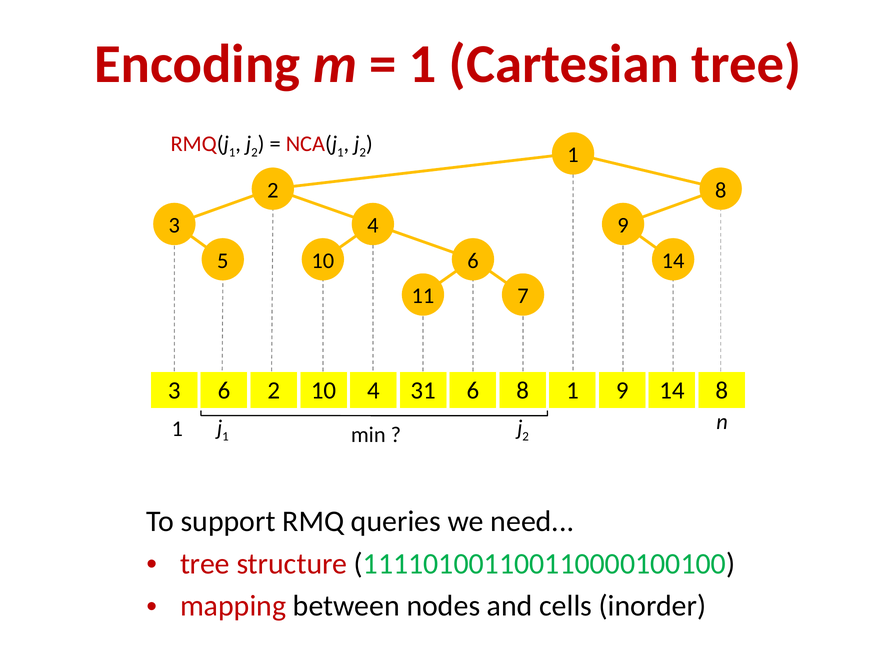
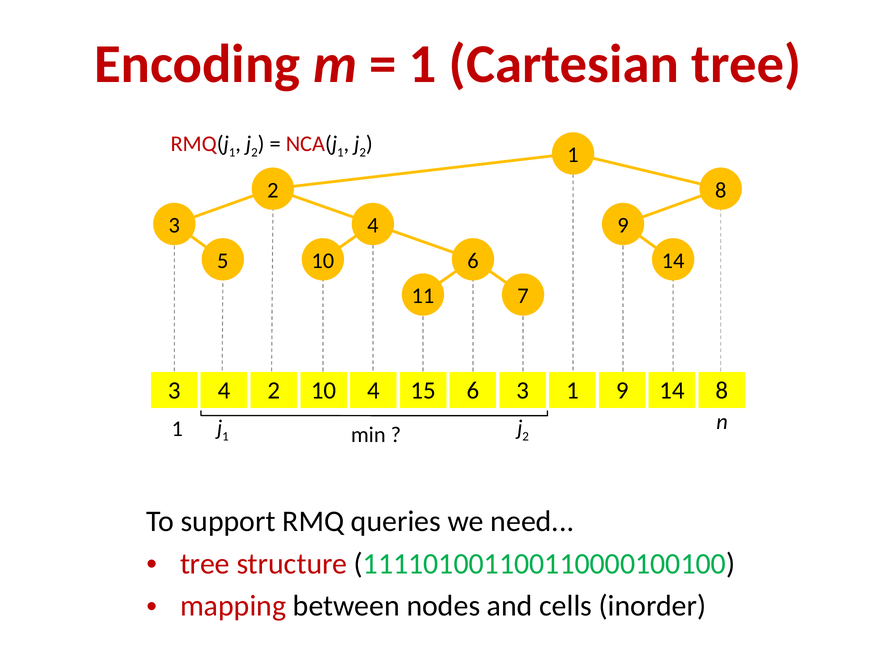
3 6: 6 -> 4 (224, 390)
31: 31 -> 15 (423, 390)
6 8: 8 -> 3 (523, 390)
